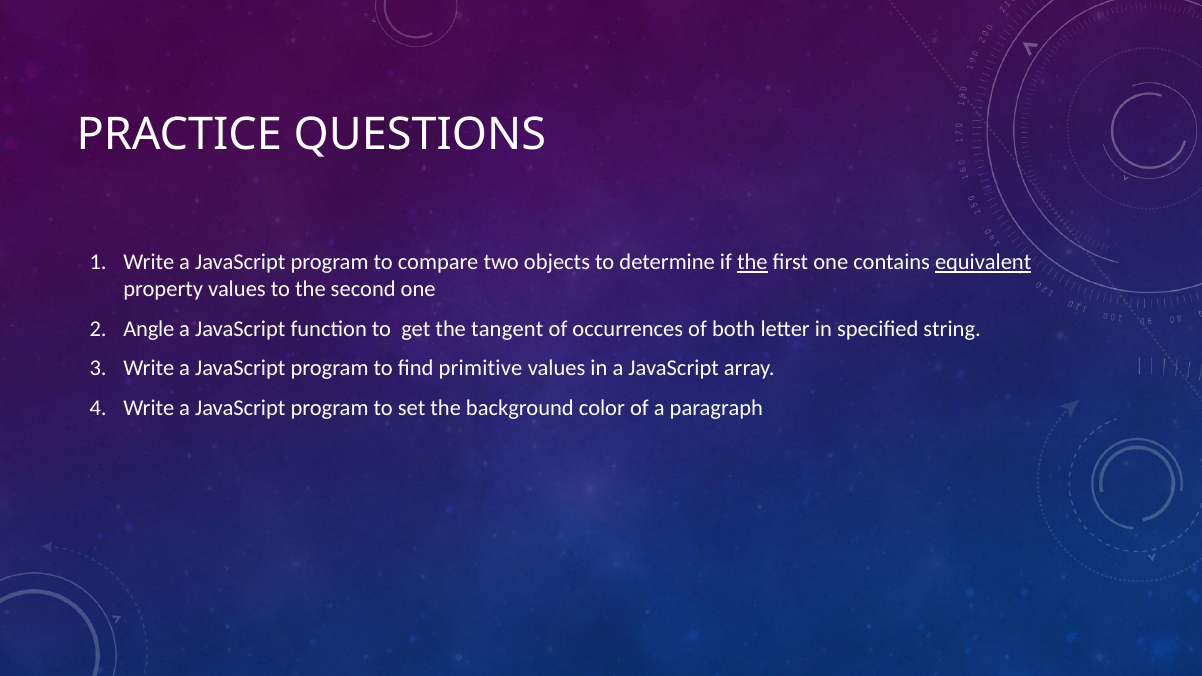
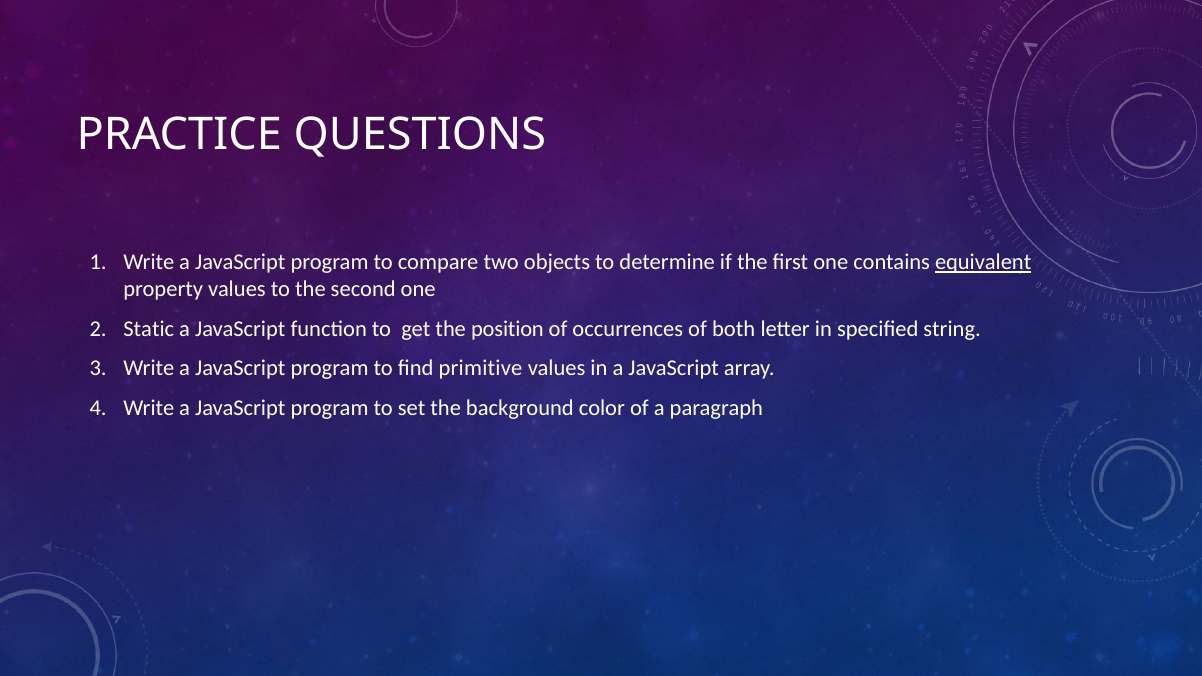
the underline: present -> none (752, 262)
Angle: Angle -> Static (149, 329)
tangent: tangent -> position (507, 329)
